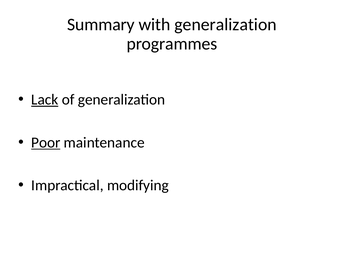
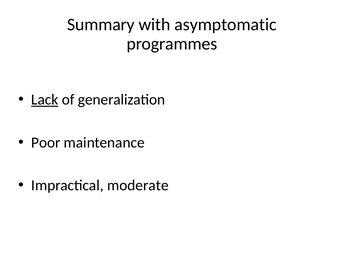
with generalization: generalization -> asymptomatic (226, 25)
Poor underline: present -> none (46, 143)
modifying: modifying -> moderate (138, 185)
